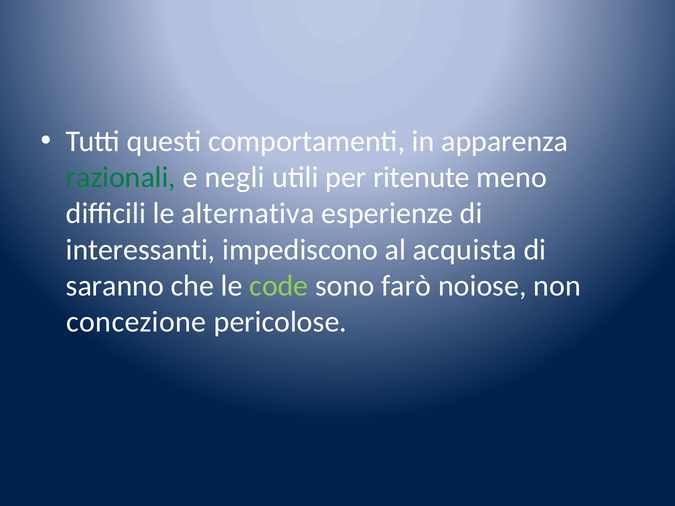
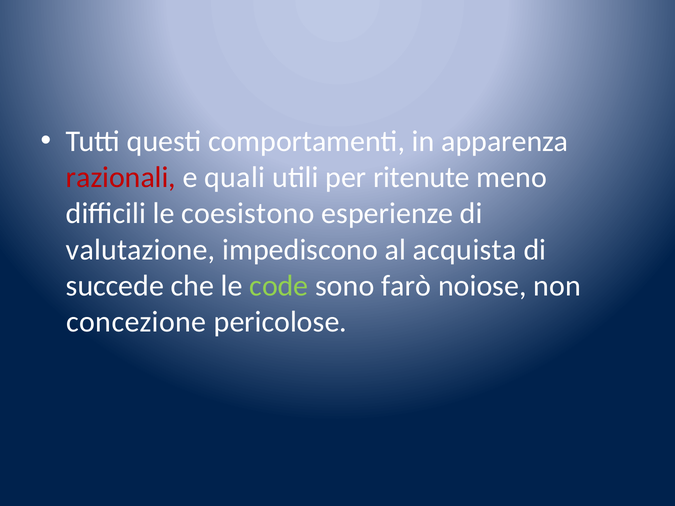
razionali colour: green -> red (121, 178)
negli: negli -> quali (235, 178)
alternativa: alternativa -> coesistono (248, 214)
interessanti: interessanti -> valutazione (141, 250)
saranno: saranno -> succede (115, 286)
